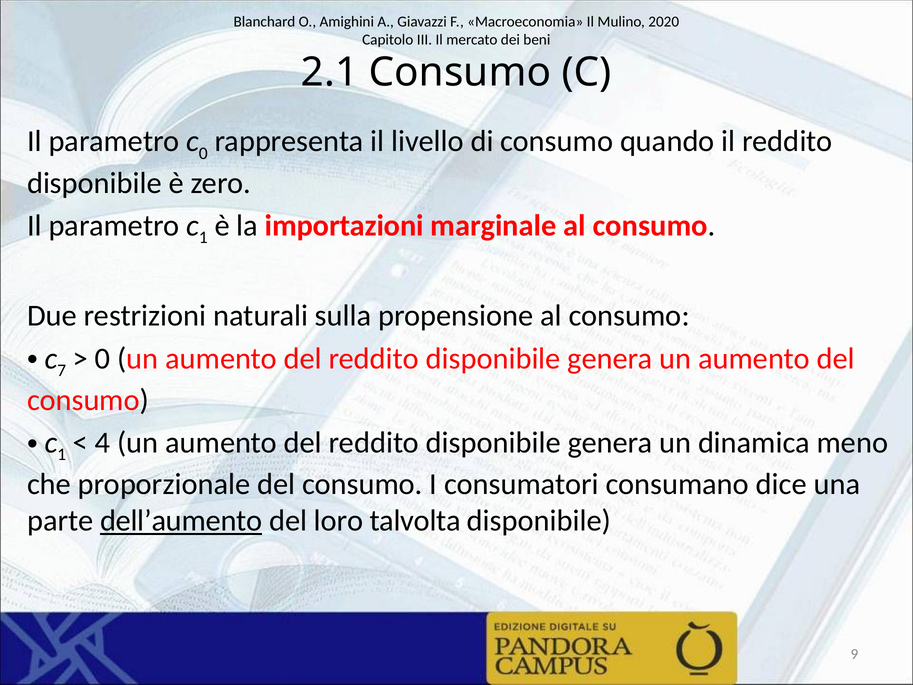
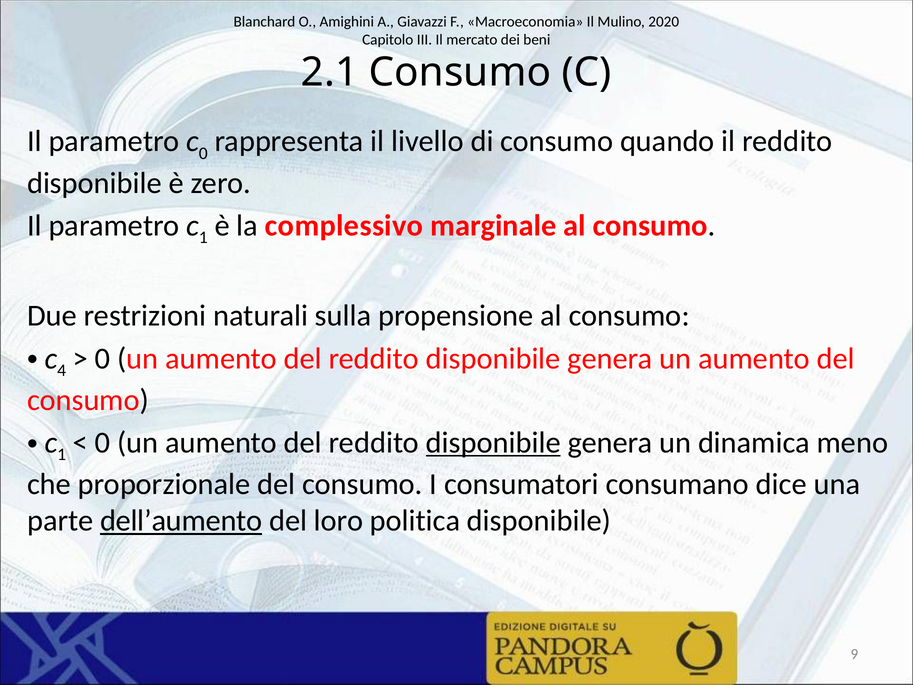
importazioni: importazioni -> complessivo (344, 226)
7: 7 -> 4 (62, 370)
4: 4 -> 0 (103, 442)
disponibile underline: none -> present (493, 442)
talvolta: talvolta -> politica (415, 521)
